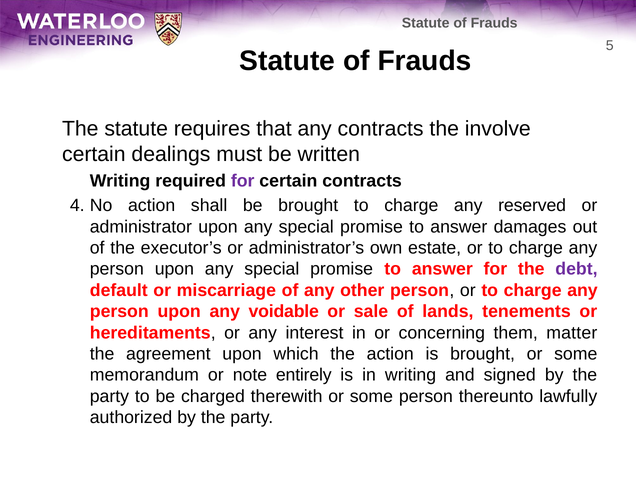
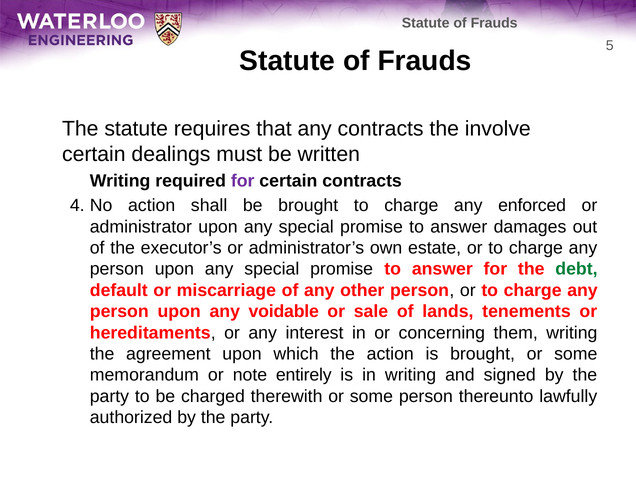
reserved: reserved -> enforced (532, 205)
debt colour: purple -> green (576, 269)
them matter: matter -> writing (572, 333)
